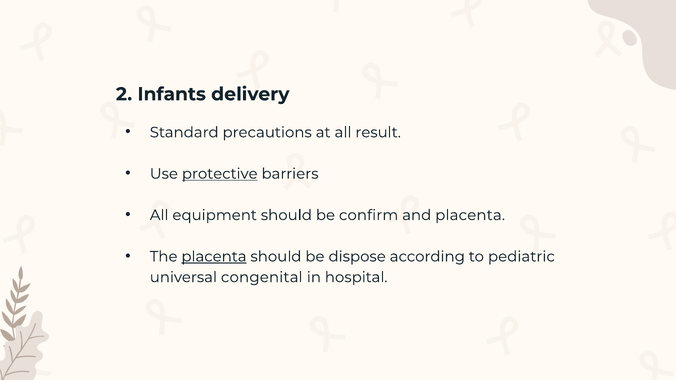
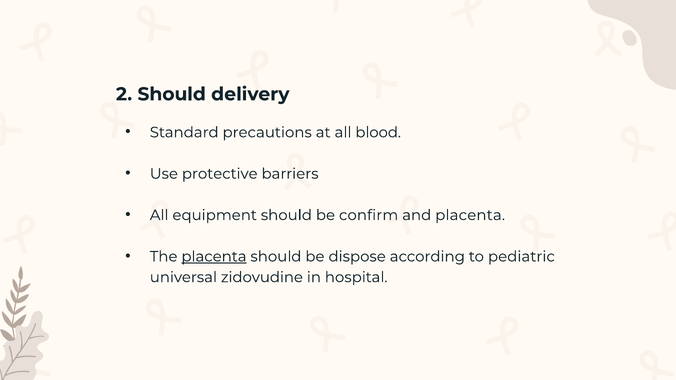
2 Infants: Infants -> Should (172, 94)
result: result -> blood (378, 132)
protective underline: present -> none (220, 174)
congenital: congenital -> zidovudine (262, 277)
